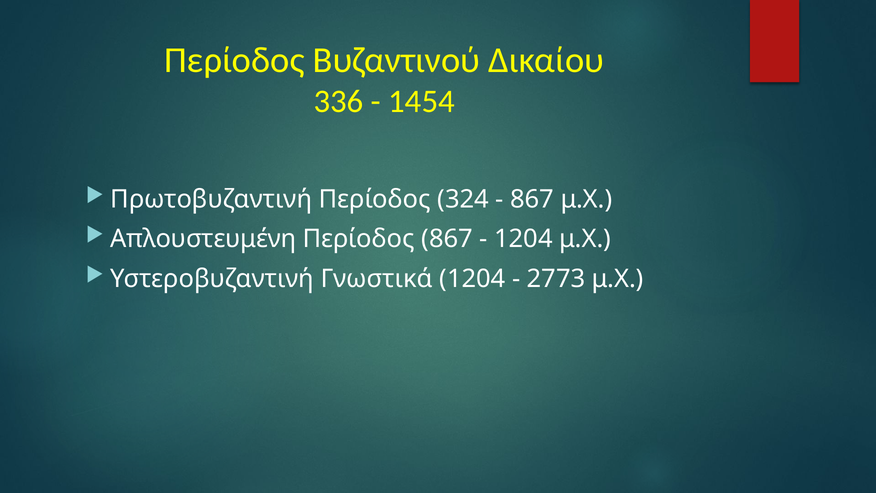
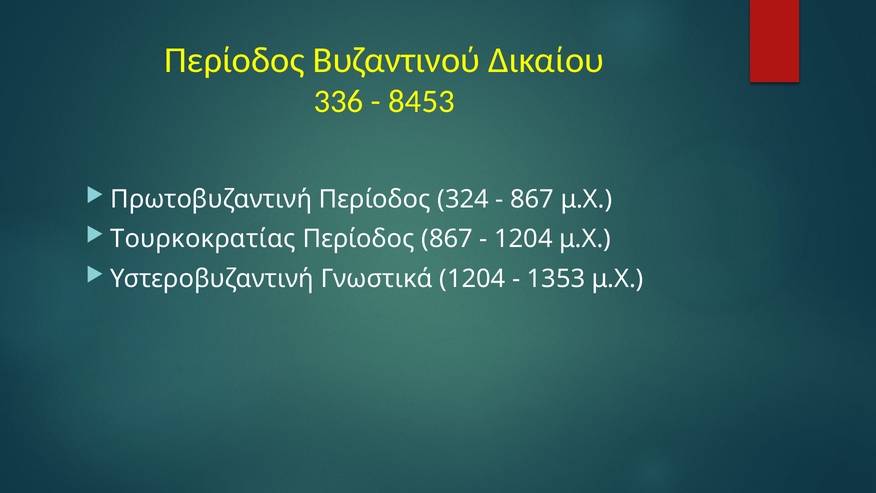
1454: 1454 -> 8453 (422, 102)
Απλουστευμένη: Απλουστευμένη -> Τουρκοκρατίας (203, 239)
2773: 2773 -> 1353 (556, 279)
